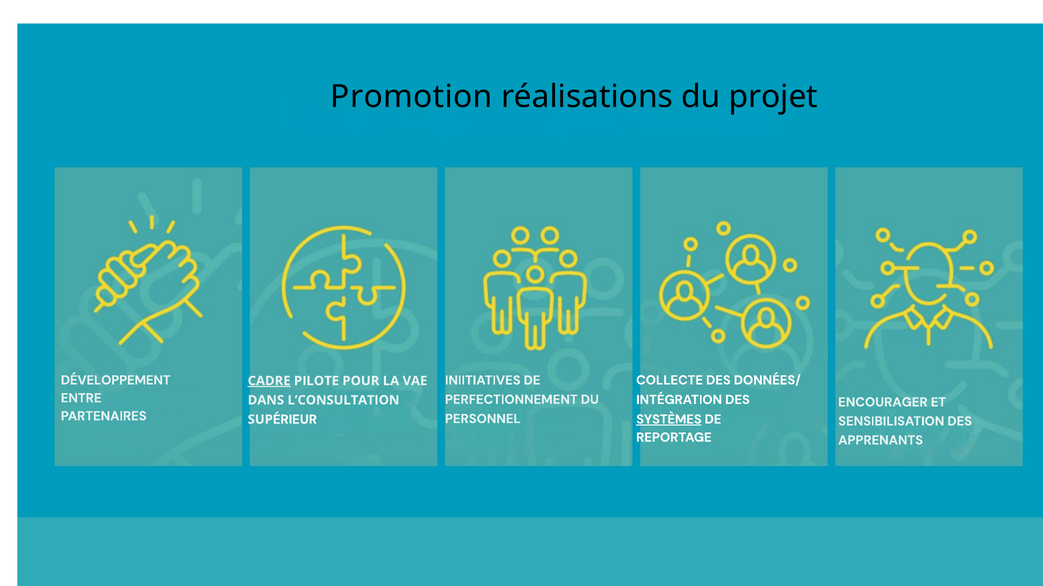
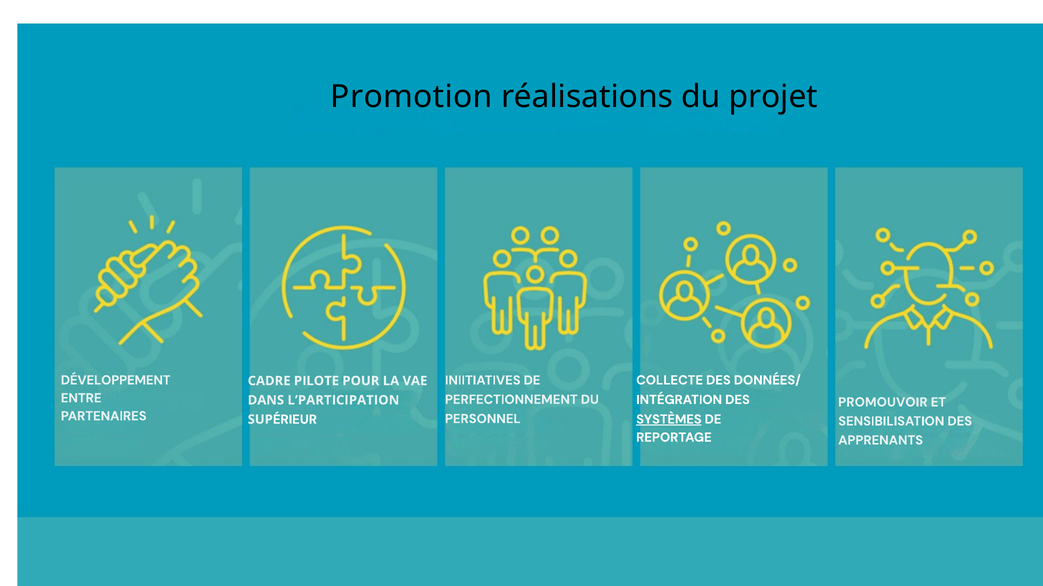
CADRE underline: present -> none (269, 381)
L’CONSULTATION: L’CONSULTATION -> L’PARTICIPATION (343, 401)
ENCOURAGER: ENCOURAGER -> PROMOUVOIR (883, 403)
